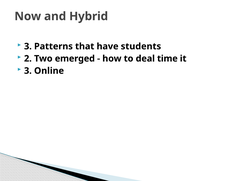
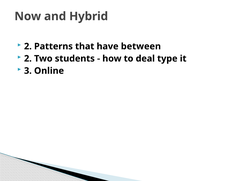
3: 3 -> 2 (28, 46)
students: students -> between (141, 46)
emerged: emerged -> students (75, 58)
time: time -> type (167, 58)
